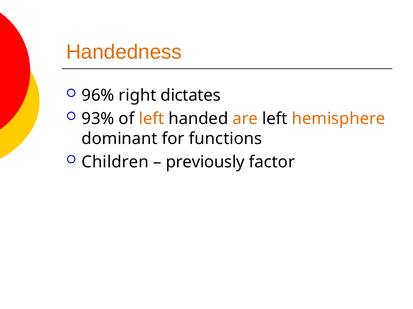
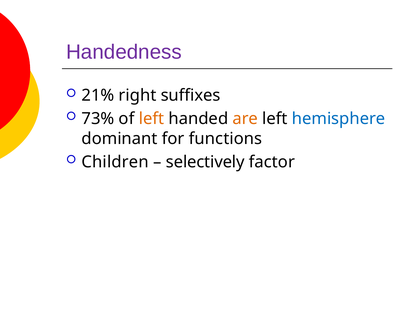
Handedness colour: orange -> purple (124, 52)
96%: 96% -> 21% (98, 96)
dictates: dictates -> suffixes (191, 96)
93%: 93% -> 73% (98, 119)
hemisphere colour: orange -> blue (339, 119)
previously: previously -> selectively (205, 162)
